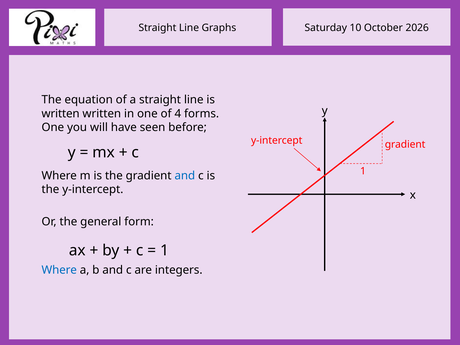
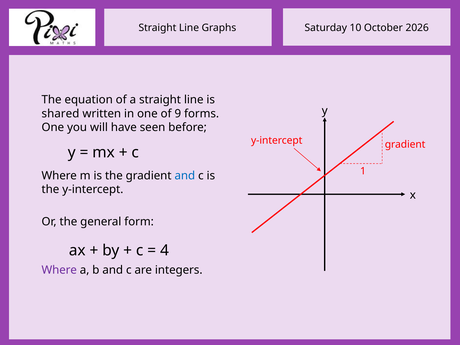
written: written -> shared (60, 114)
4: 4 -> 9 (178, 114)
1: 1 -> 4 (164, 250)
Where colour: blue -> purple (59, 270)
